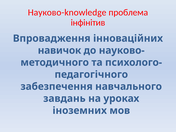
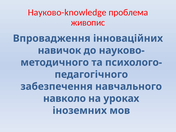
інфінітив: інфінітив -> живопис (88, 23)
завдань: завдань -> навколо (64, 99)
